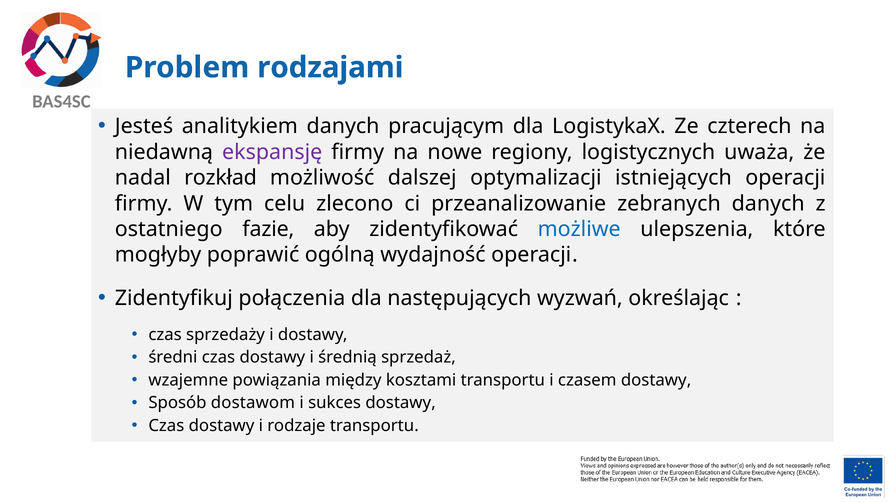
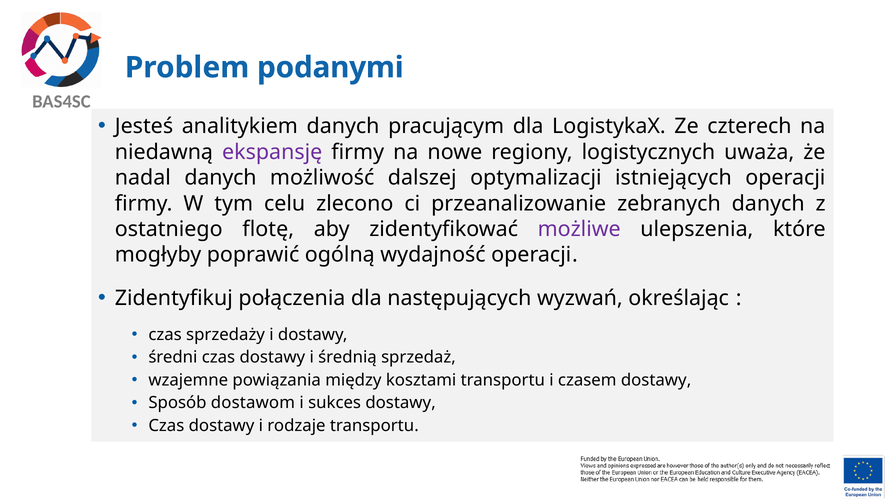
rodzajami: rodzajami -> podanymi (330, 68)
nadal rozkład: rozkład -> danych (220, 178)
fazie: fazie -> flotę (268, 229)
możliwe colour: blue -> purple (579, 229)
